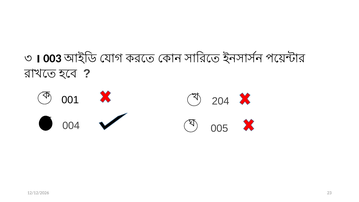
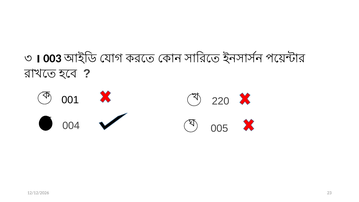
204: 204 -> 220 (221, 101)
